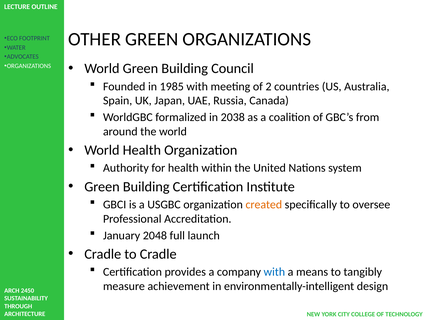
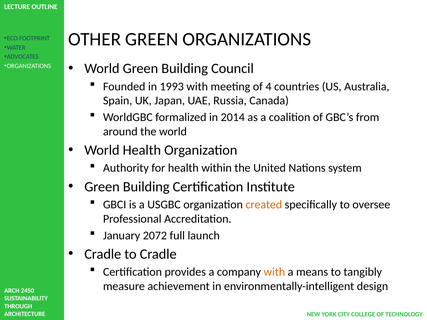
1985: 1985 -> 1993 (172, 86)
2: 2 -> 4 (269, 86)
2038: 2038 -> 2014 (233, 117)
2048: 2048 -> 2072 (155, 236)
with colour: blue -> orange (274, 272)
